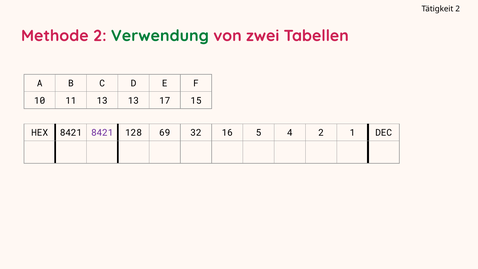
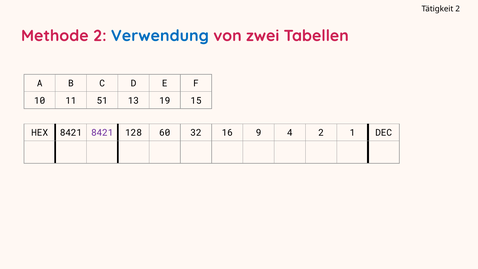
Verwendung colour: green -> blue (160, 36)
11 13: 13 -> 51 (102, 101)
17: 17 -> 19 (165, 101)
69: 69 -> 60 (165, 133)
5: 5 -> 9 (259, 133)
